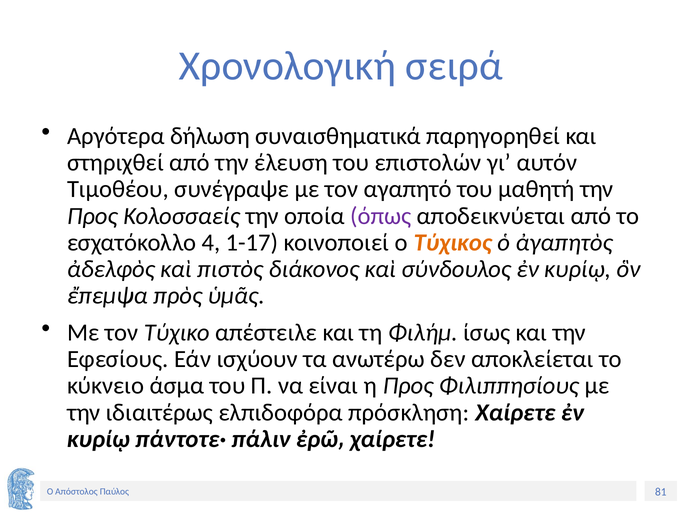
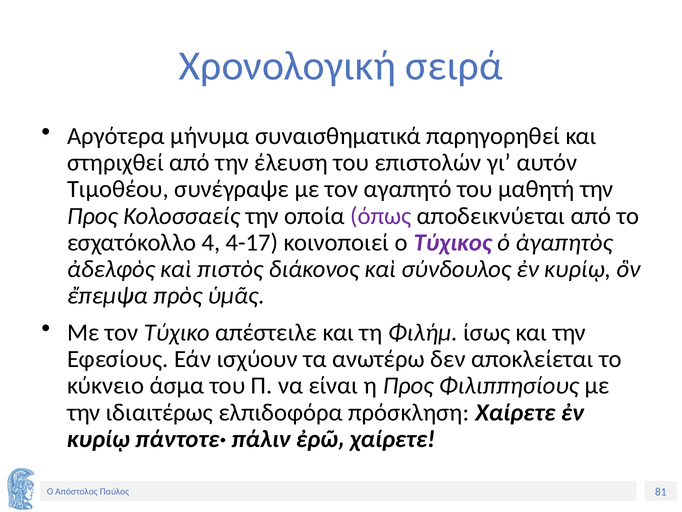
δήλωση: δήλωση -> μήνυμα (210, 136)
1-17: 1-17 -> 4-17 (252, 242)
Τύχικος colour: orange -> purple (453, 242)
